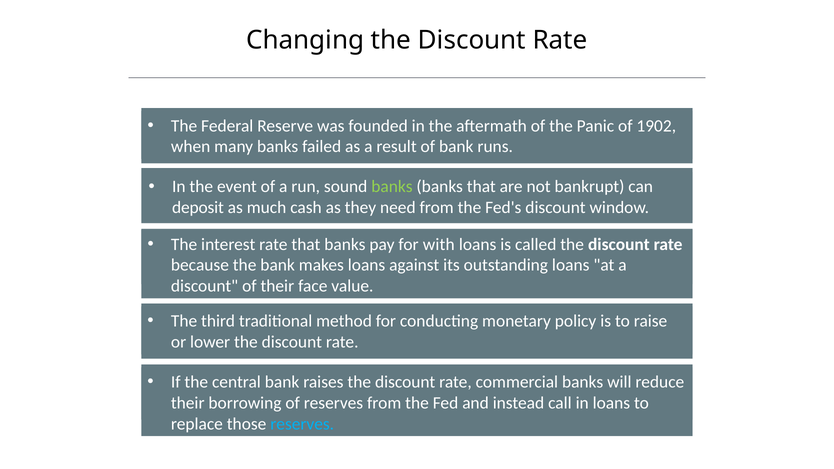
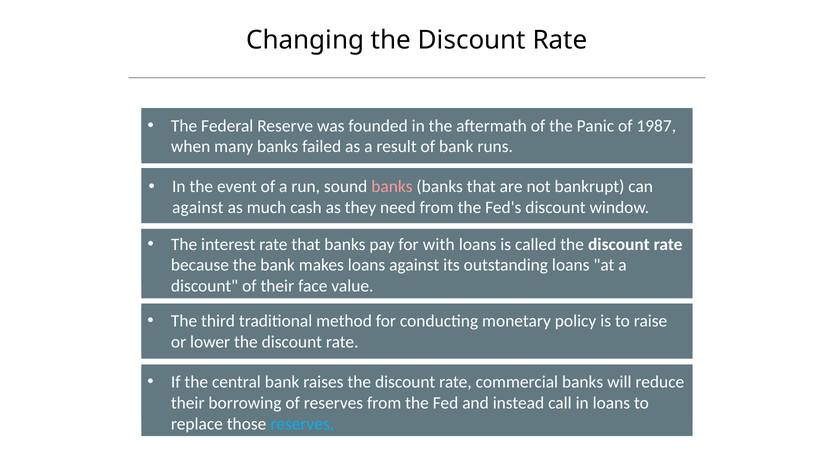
1902: 1902 -> 1987 (656, 126)
banks colour: light green -> pink (392, 187)
deposit: deposit -> against (198, 208)
